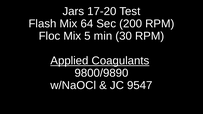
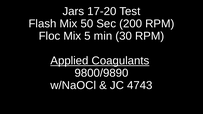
64: 64 -> 50 (87, 24)
9547: 9547 -> 4743 (140, 85)
